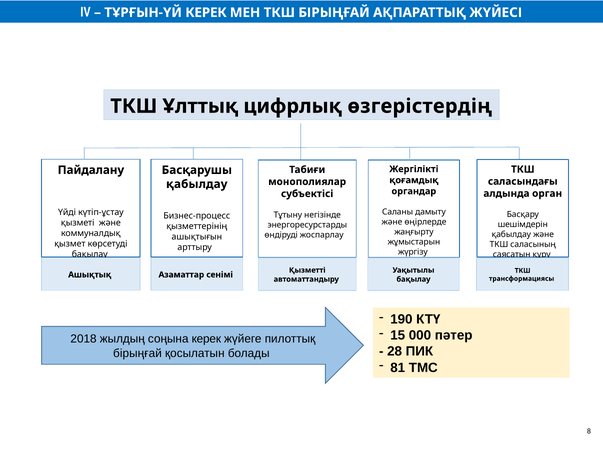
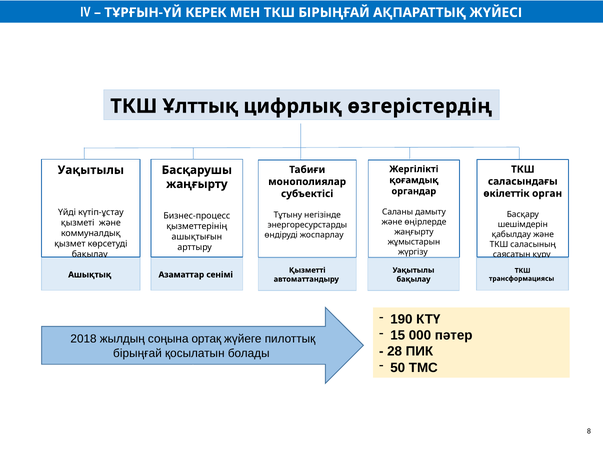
Пайдалану: Пайдалану -> Уақытылы (91, 170)
қабылдау: қабылдау -> жаңғырту (197, 184)
алдында: алдында -> өкілеттік (506, 194)
соңына керек: керек -> ортақ (206, 339)
81: 81 -> 50 (398, 368)
